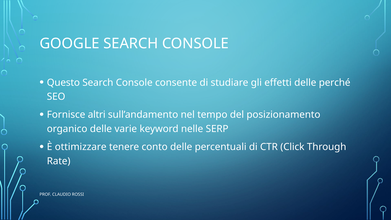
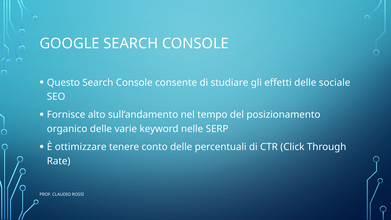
perché: perché -> sociale (335, 83)
altri: altri -> alto (97, 115)
